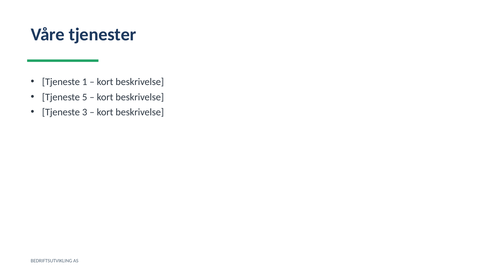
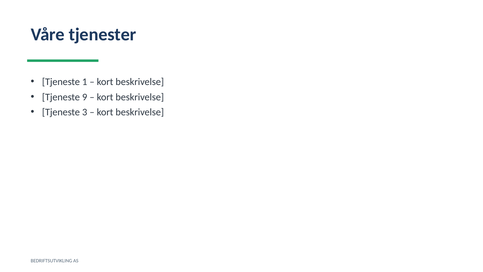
5: 5 -> 9 (85, 97)
